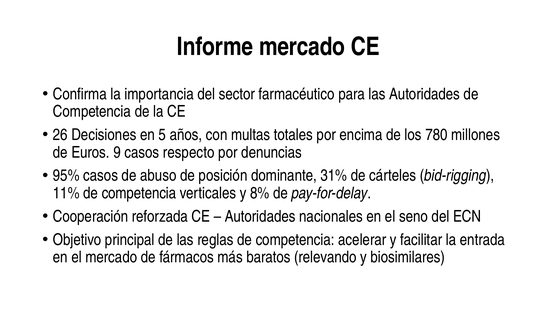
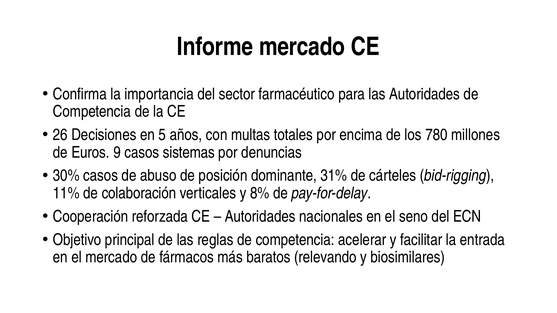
respecto: respecto -> sistemas (189, 152)
95%: 95% -> 30% (66, 176)
11% de competencia: competencia -> colaboración (139, 193)
